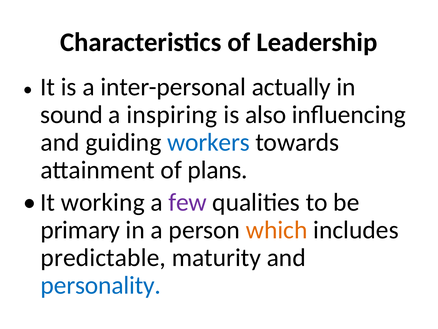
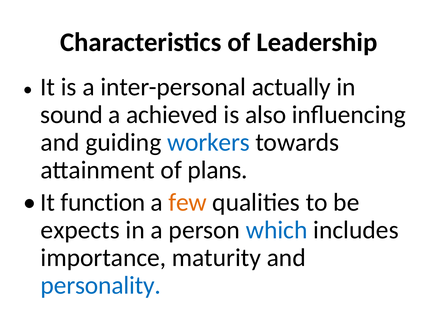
inspiring: inspiring -> achieved (172, 115)
working: working -> function (103, 202)
few colour: purple -> orange (188, 202)
primary: primary -> expects (80, 230)
which colour: orange -> blue (277, 230)
predictable: predictable -> importance (103, 257)
